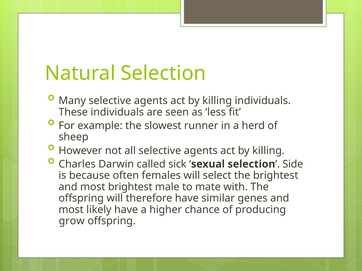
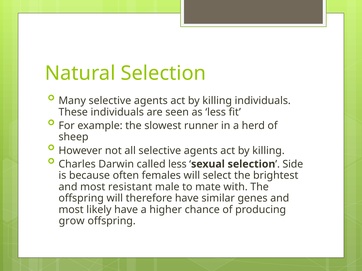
called sick: sick -> less (177, 164)
most brightest: brightest -> resistant (130, 187)
